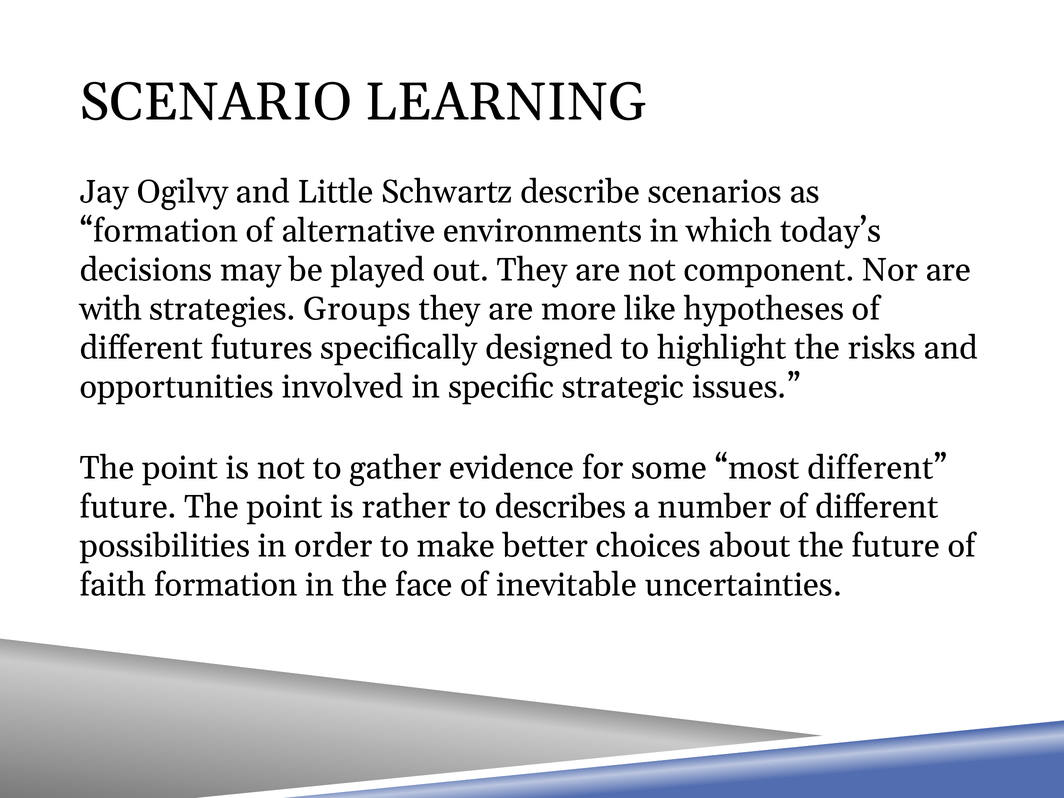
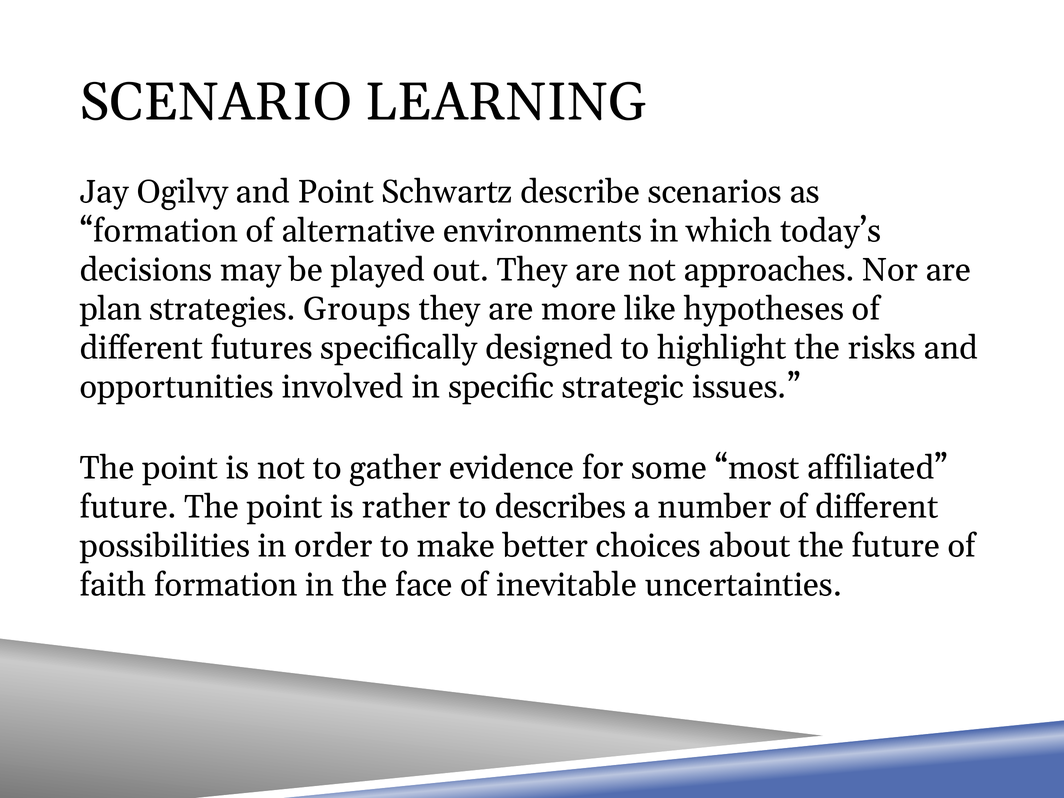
and Little: Little -> Point (336, 192)
component: component -> approaches (769, 270)
with: with -> plan (111, 309)
most different: different -> affiliated (877, 468)
